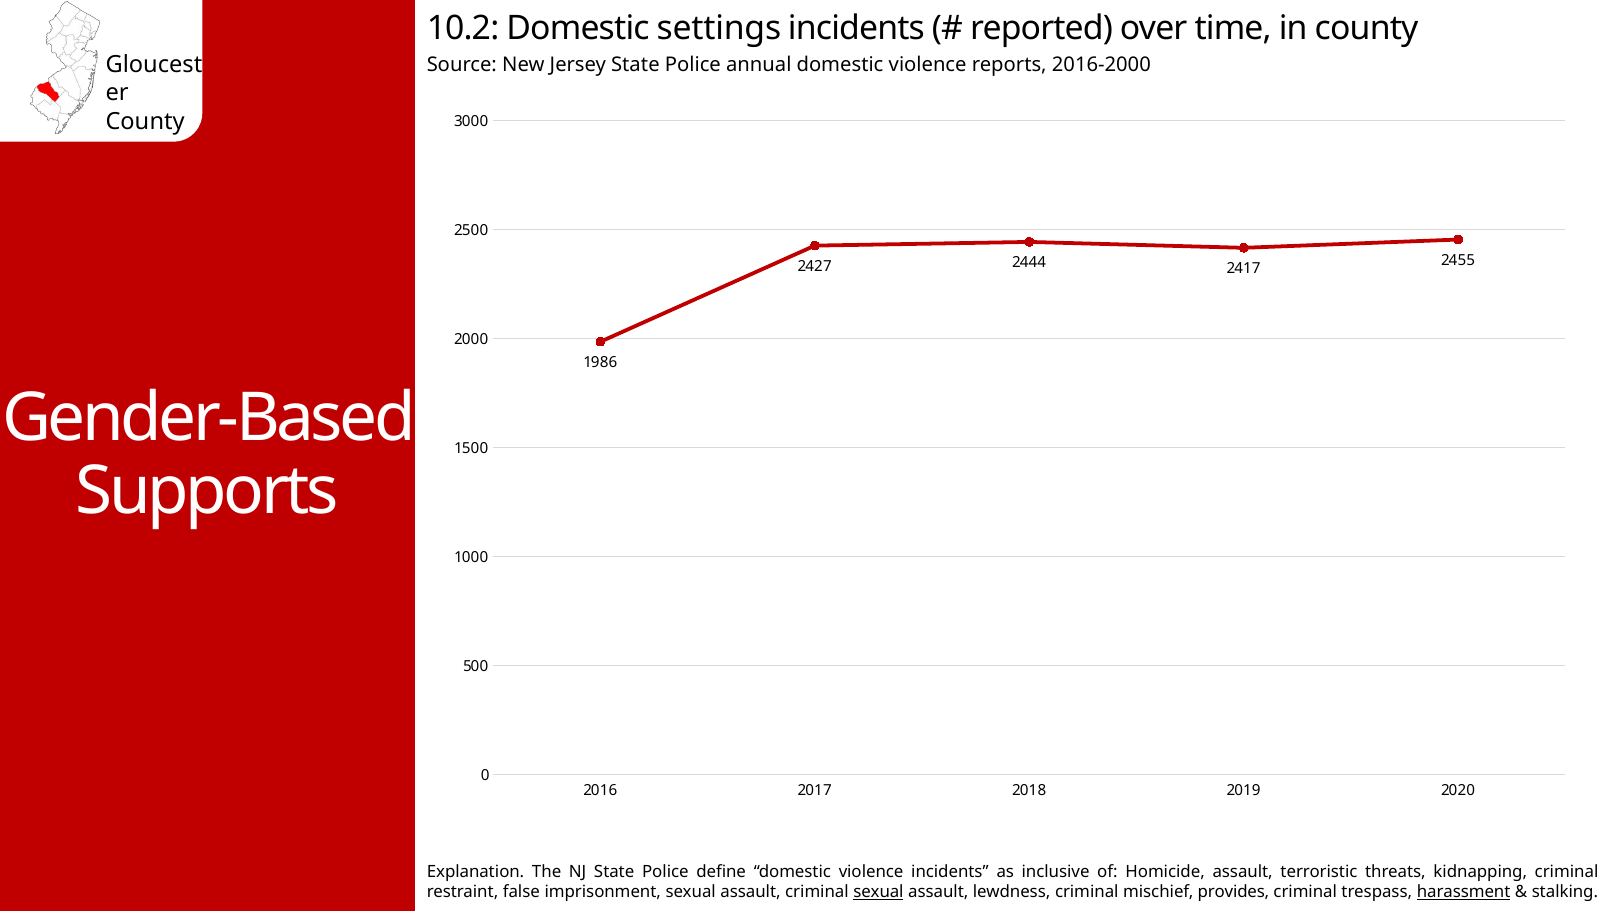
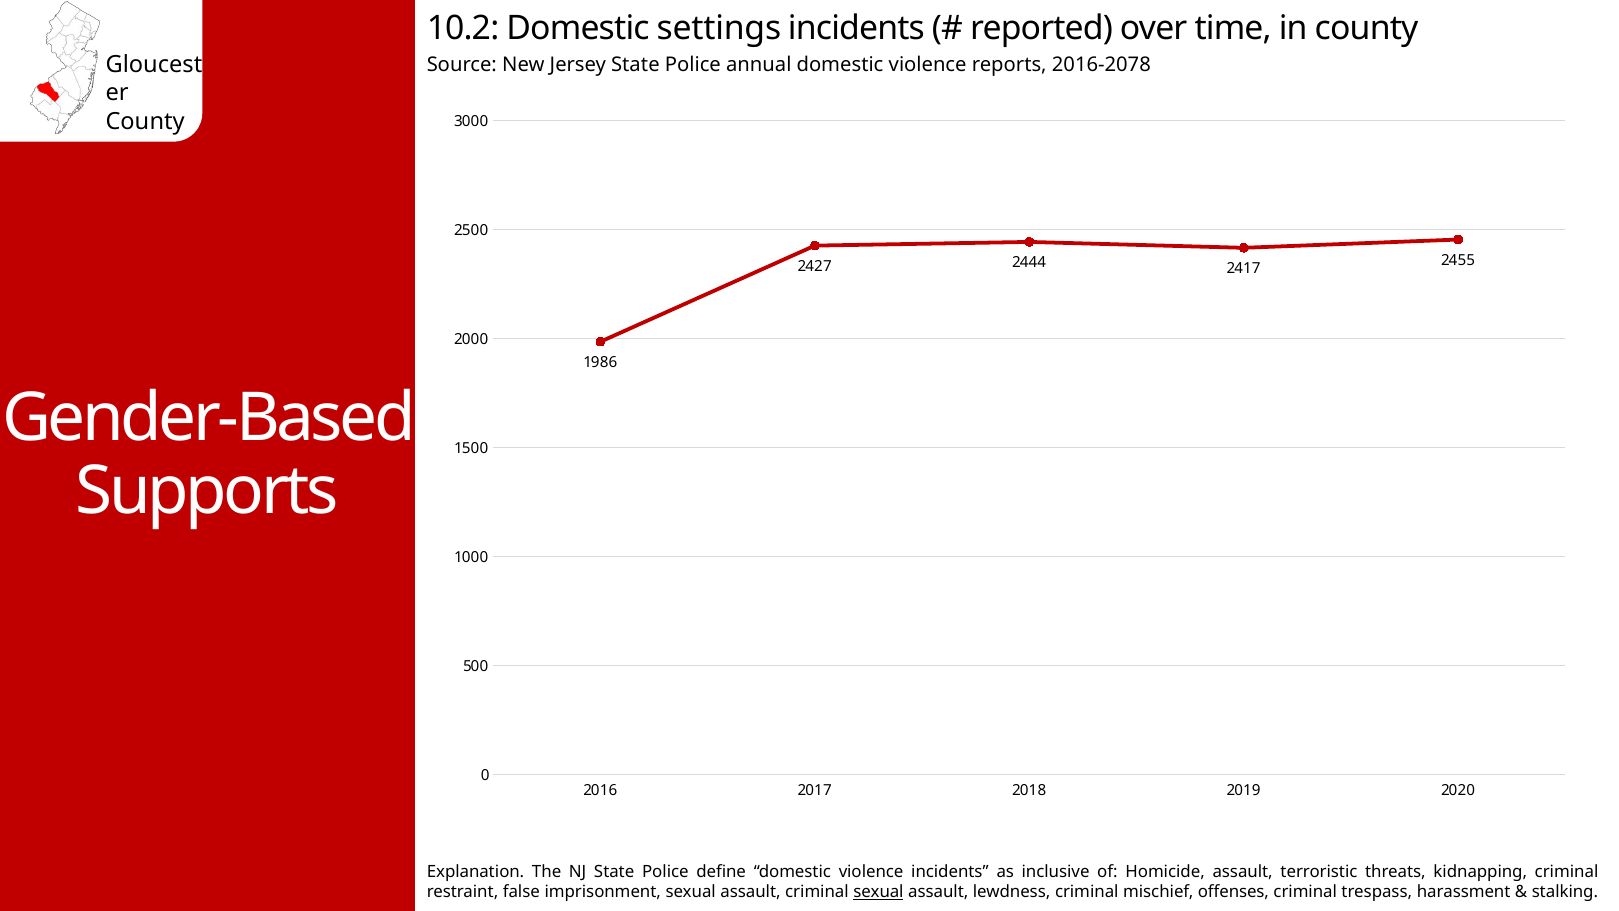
2016-2000: 2016-2000 -> 2016-2078 (1101, 64)
provides: provides -> offenses (1233, 892)
harassment underline: present -> none (1464, 892)
